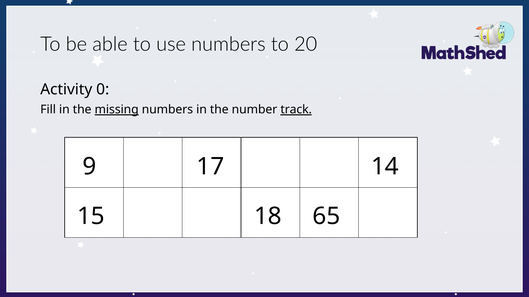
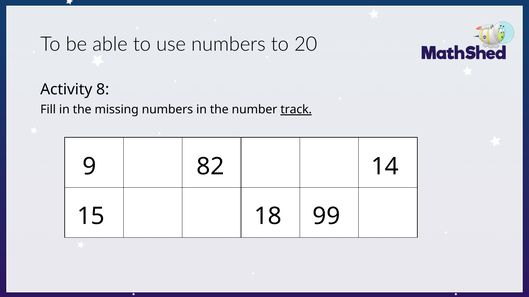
0: 0 -> 8 (103, 89)
missing underline: present -> none (117, 110)
17: 17 -> 82 (210, 167)
65: 65 -> 99 (327, 216)
